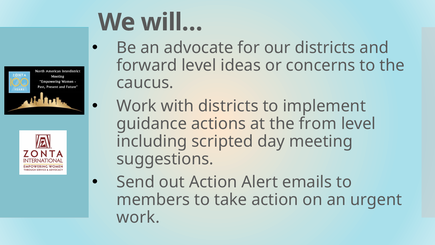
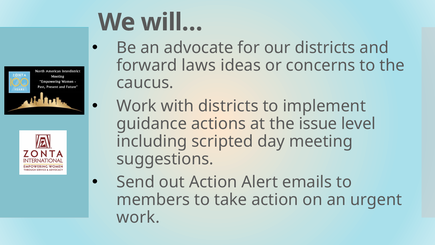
forward level: level -> laws (199, 65)
from: from -> issue (318, 124)
